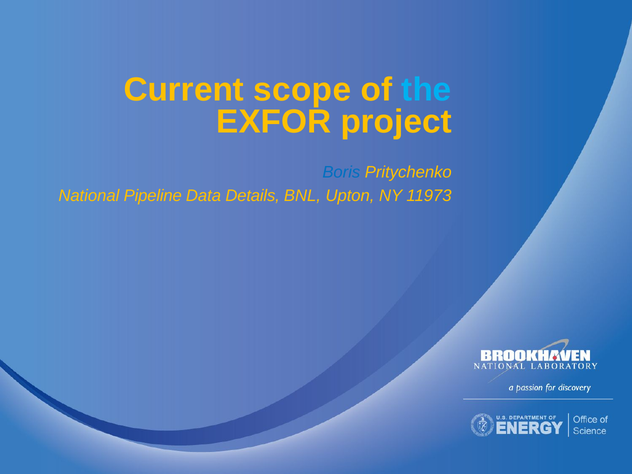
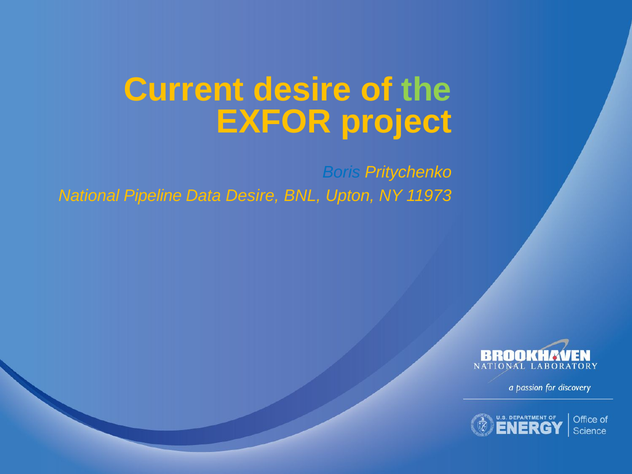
Current scope: scope -> desire (302, 90)
the colour: light blue -> light green (427, 90)
Data Details: Details -> Desire (252, 196)
